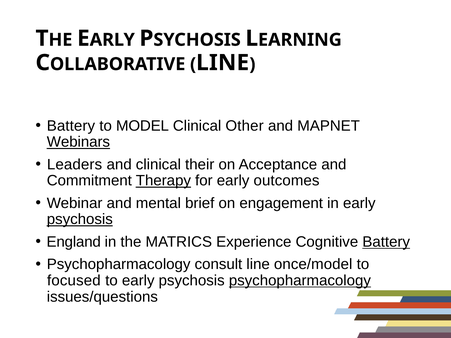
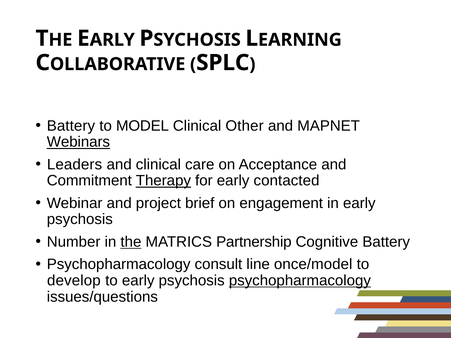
LINE: LINE -> SPLC (223, 63)
their: their -> care (200, 165)
outcomes: outcomes -> contacted (287, 181)
mental: mental -> project (158, 203)
psychosis underline: present -> none (80, 220)
England: England -> Number (74, 242)
the underline: none -> present (131, 242)
Experience: Experience -> Partnership (254, 242)
Battery underline: present -> none (386, 242)
focused: focused -> develop (74, 281)
